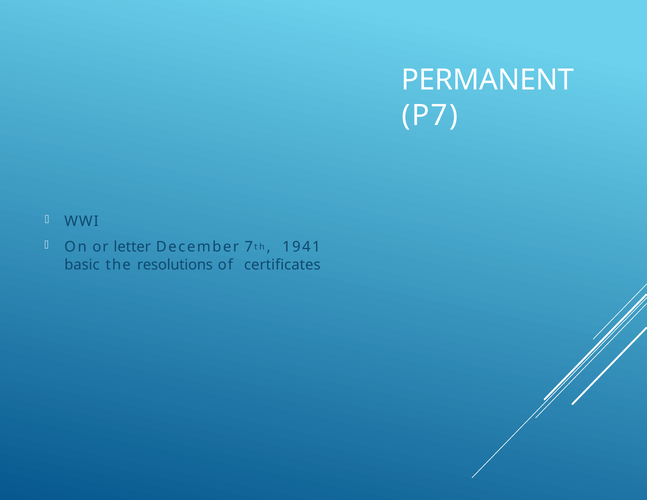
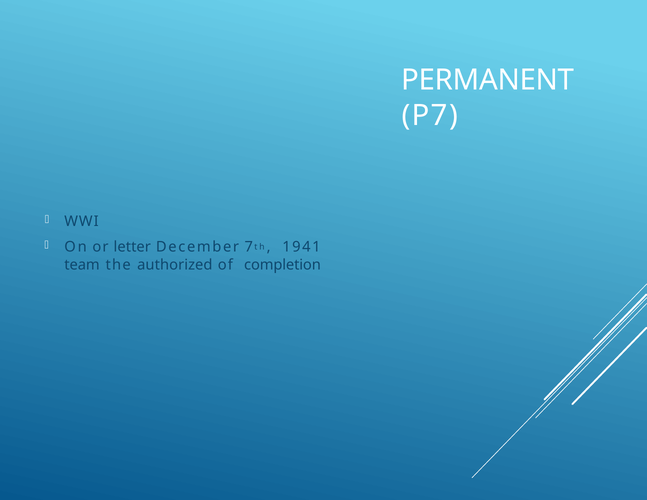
basic: basic -> team (82, 265)
resolutions: resolutions -> authorized (175, 265)
certificates: certificates -> completion (282, 265)
